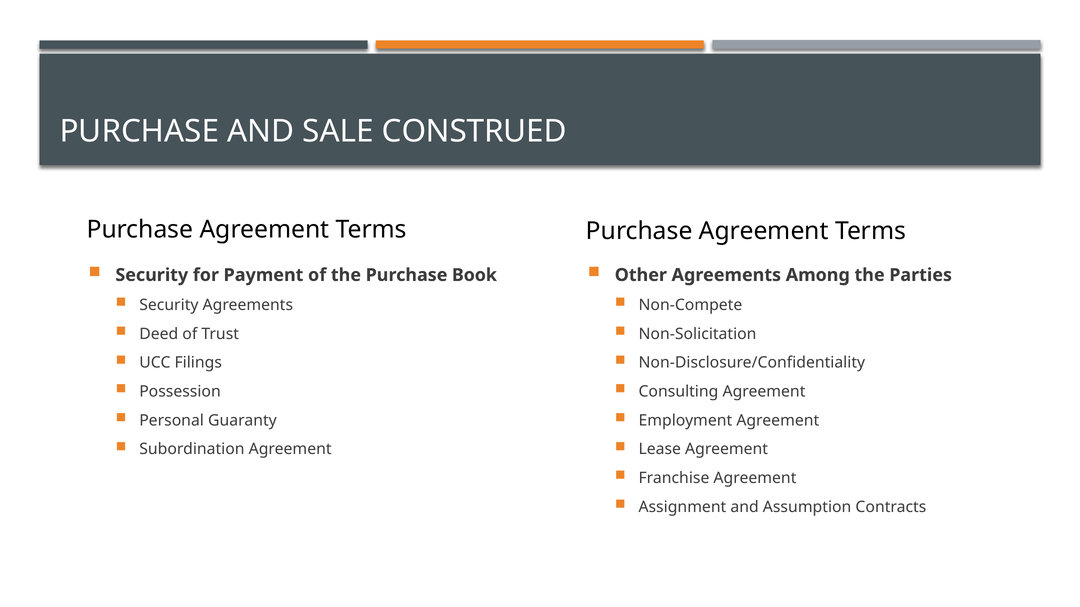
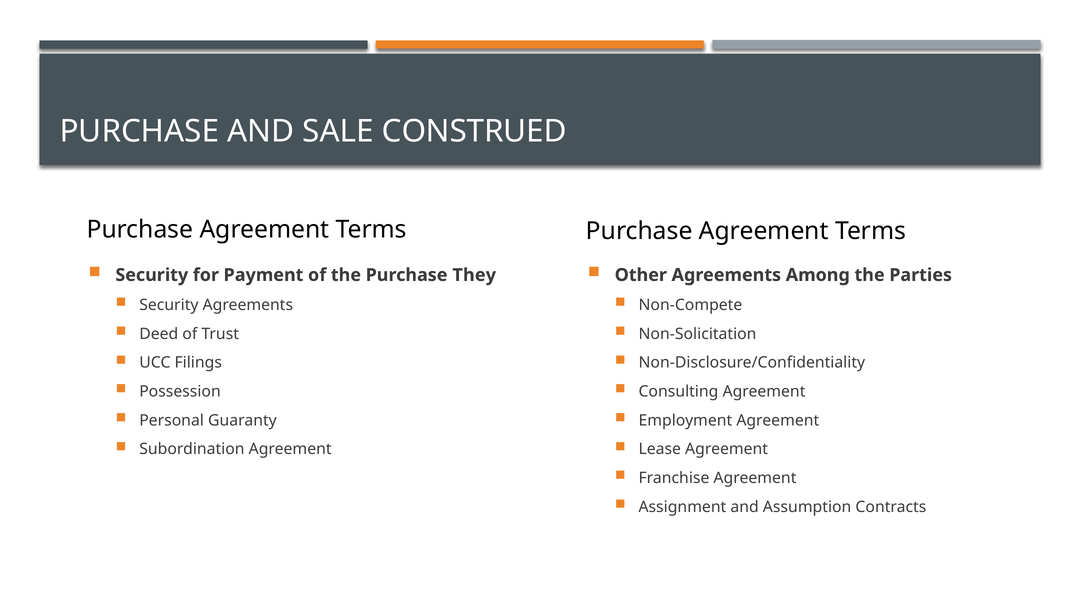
Book: Book -> They (474, 275)
